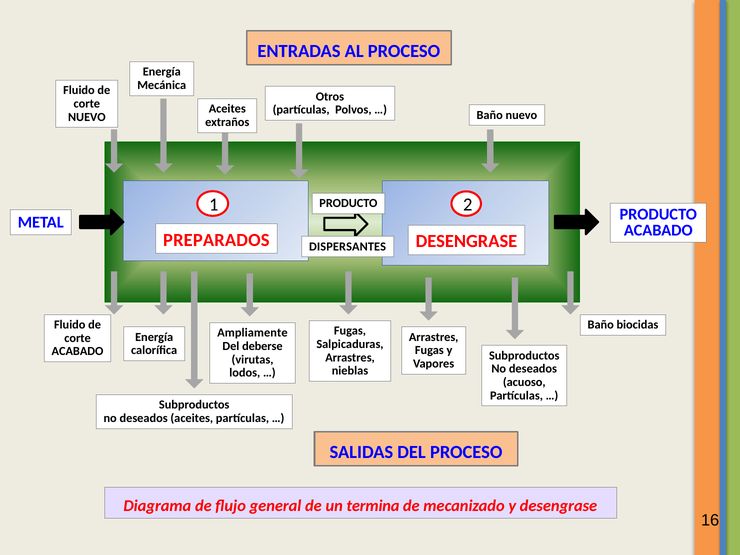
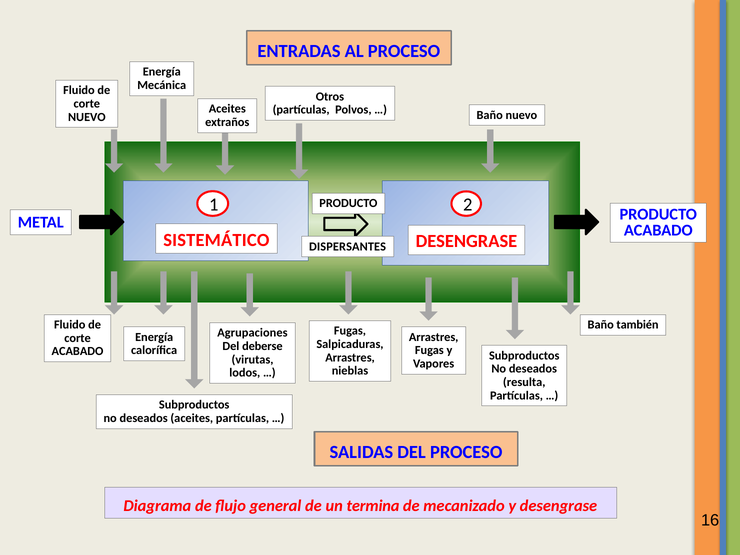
PREPARADOS: PREPARADOS -> SISTEMÁTICO (216, 240)
biocidas: biocidas -> también (638, 325)
Ampliamente: Ampliamente -> Agrupaciones (252, 333)
acuoso: acuoso -> resulta (524, 382)
